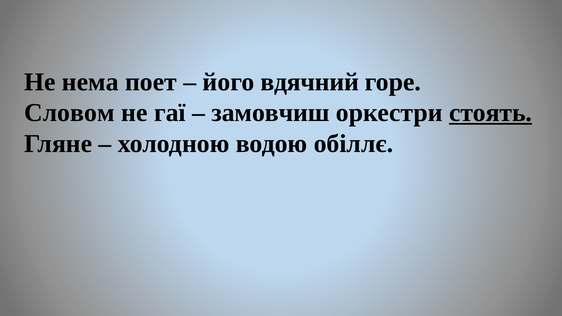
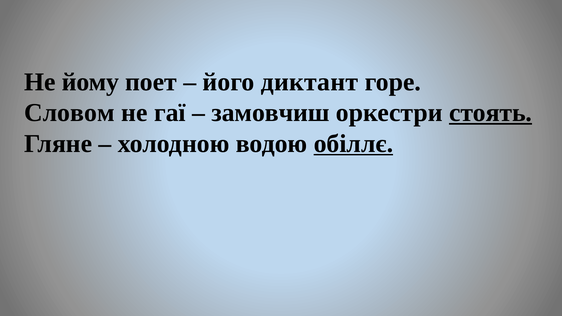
нема: нема -> йому (90, 82)
вдячний: вдячний -> диктант (309, 82)
обіллє underline: none -> present (353, 144)
